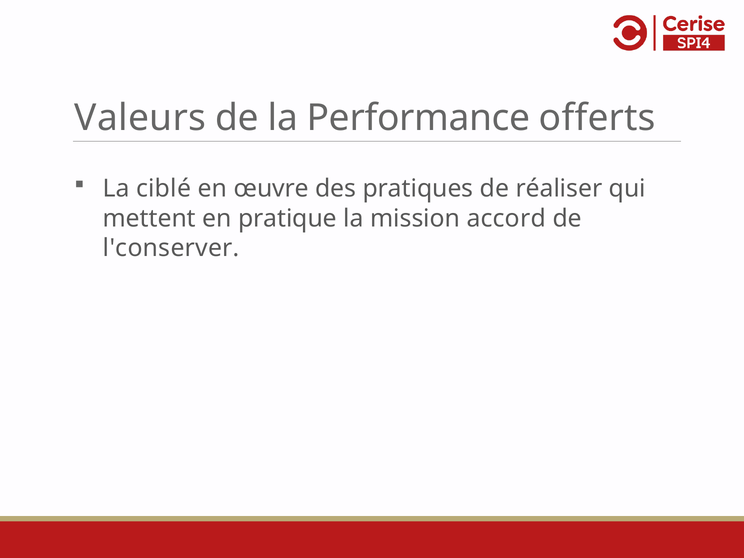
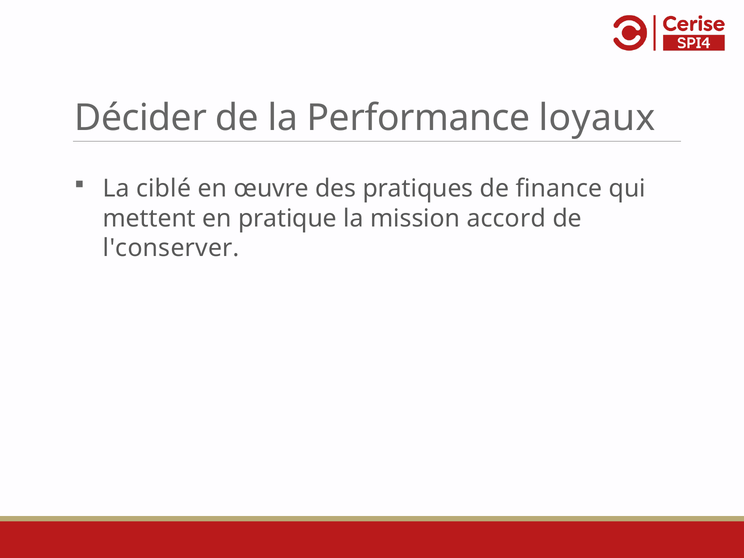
Valeurs: Valeurs -> Décider (141, 118)
offerts: offerts -> loyaux (597, 118)
réaliser: réaliser -> finance (559, 189)
